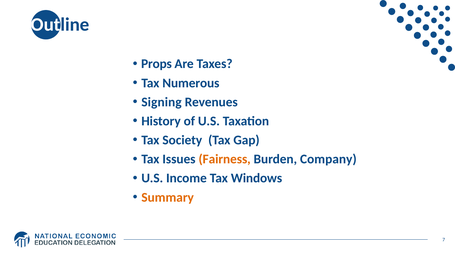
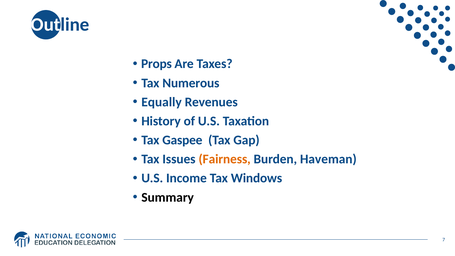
Signing: Signing -> Equally (162, 102)
Society: Society -> Gaspee (182, 140)
Company: Company -> Haveman (328, 159)
Summary colour: orange -> black (168, 197)
